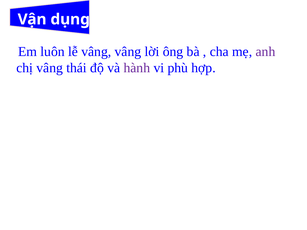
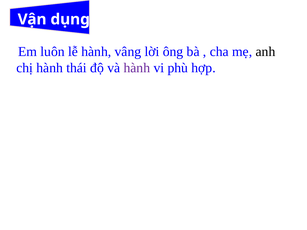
lễ vâng: vâng -> hành (96, 52)
anh colour: purple -> black (265, 52)
chị vâng: vâng -> hành (50, 68)
